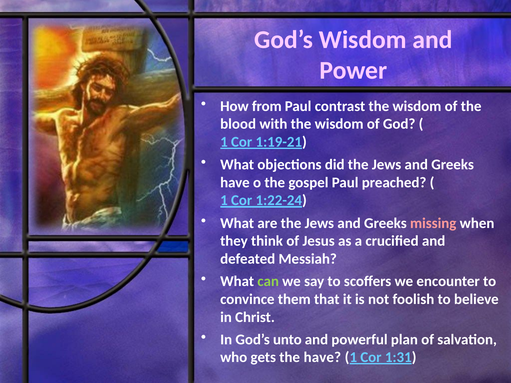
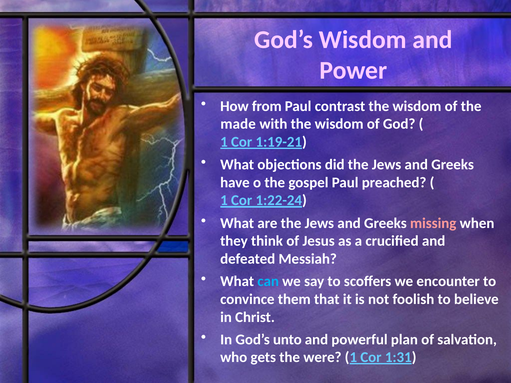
blood: blood -> made (238, 124)
can colour: light green -> light blue (268, 282)
the have: have -> were (322, 358)
